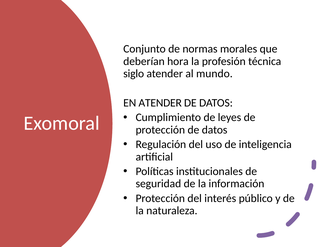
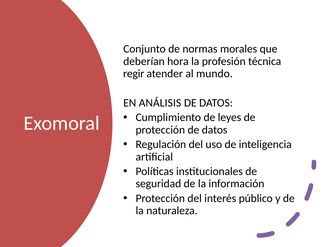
siglo: siglo -> regir (134, 74)
EN ATENDER: ATENDER -> ANÁLISIS (160, 103)
